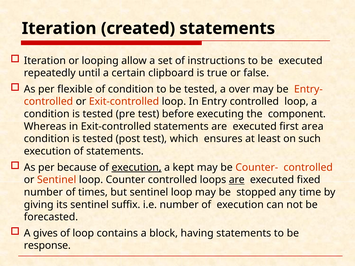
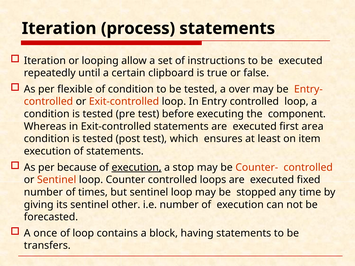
created: created -> process (138, 28)
such: such -> item (310, 139)
kept: kept -> stop (183, 168)
are underline: present -> none (237, 180)
suffix: suffix -> other (126, 205)
gives: gives -> once (45, 233)
response: response -> transfers (47, 246)
